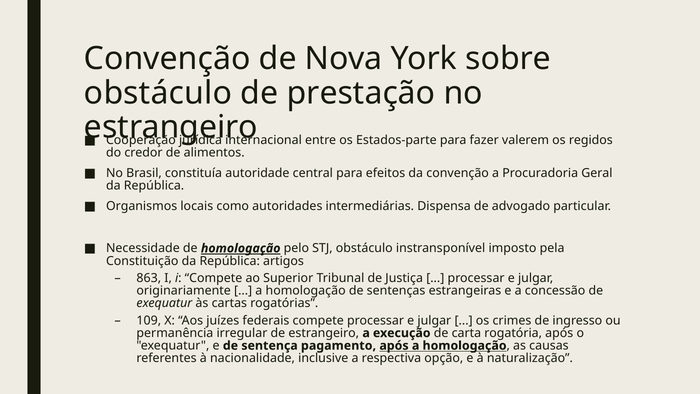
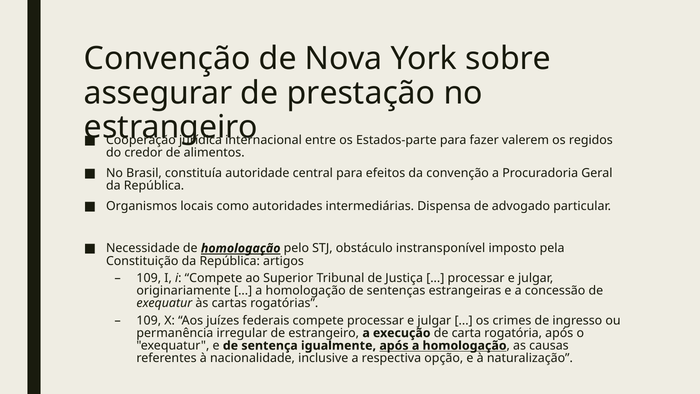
obstáculo: obstáculo -> assegurar (158, 93)
863: 863 -> 109 (149, 278)
pagamento: pagamento -> igualmente (339, 345)
